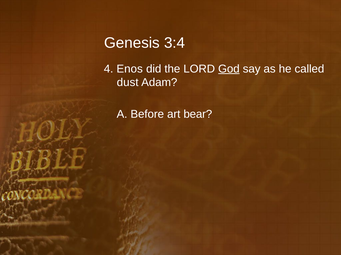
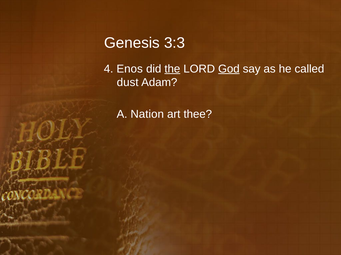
3:4: 3:4 -> 3:3 (175, 43)
the underline: none -> present (172, 69)
Before: Before -> Nation (147, 114)
bear: bear -> thee (198, 114)
